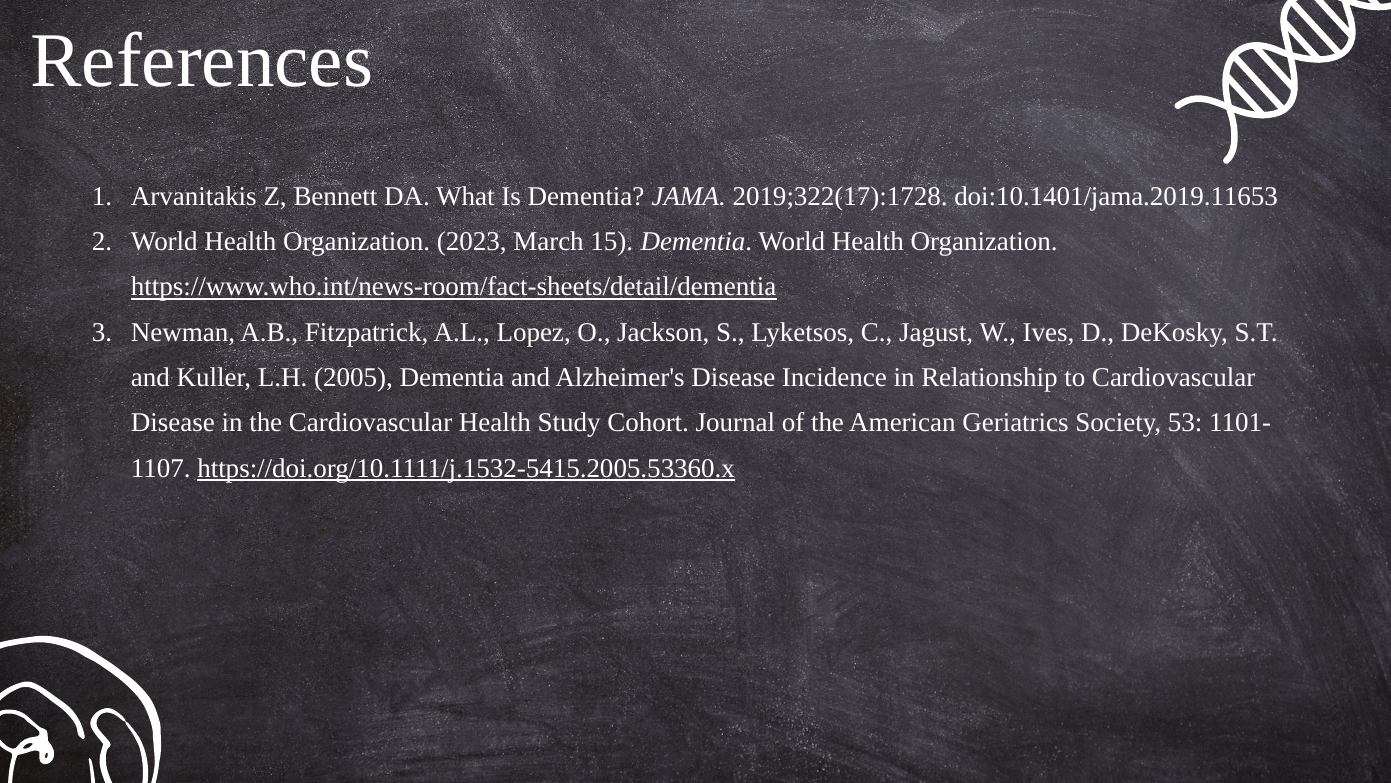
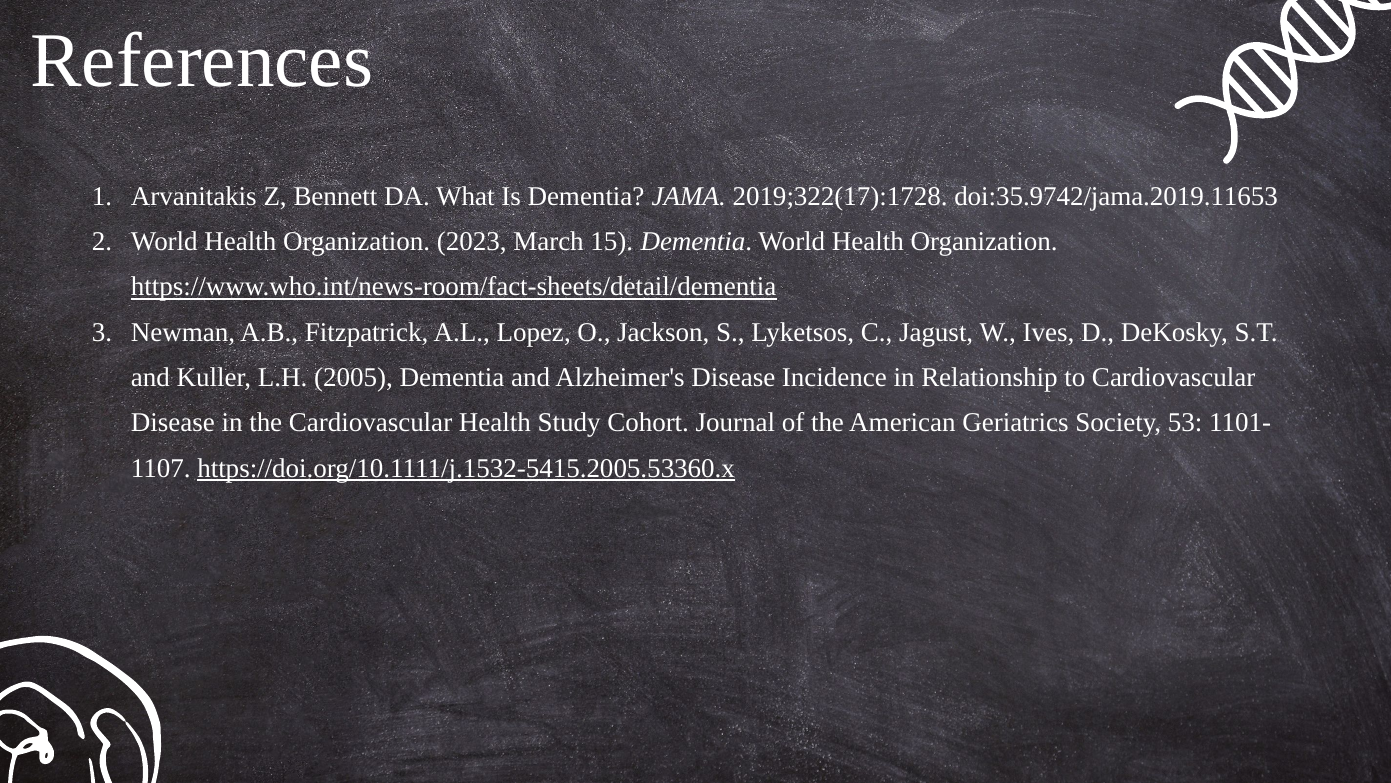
doi:10.1401/jama.2019.11653: doi:10.1401/jama.2019.11653 -> doi:35.9742/jama.2019.11653 (1116, 196)
